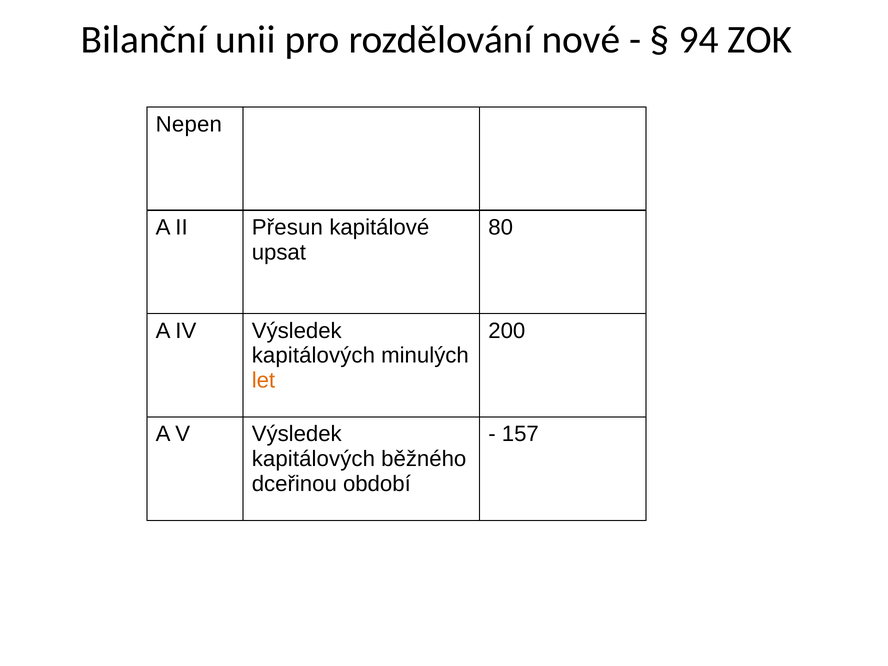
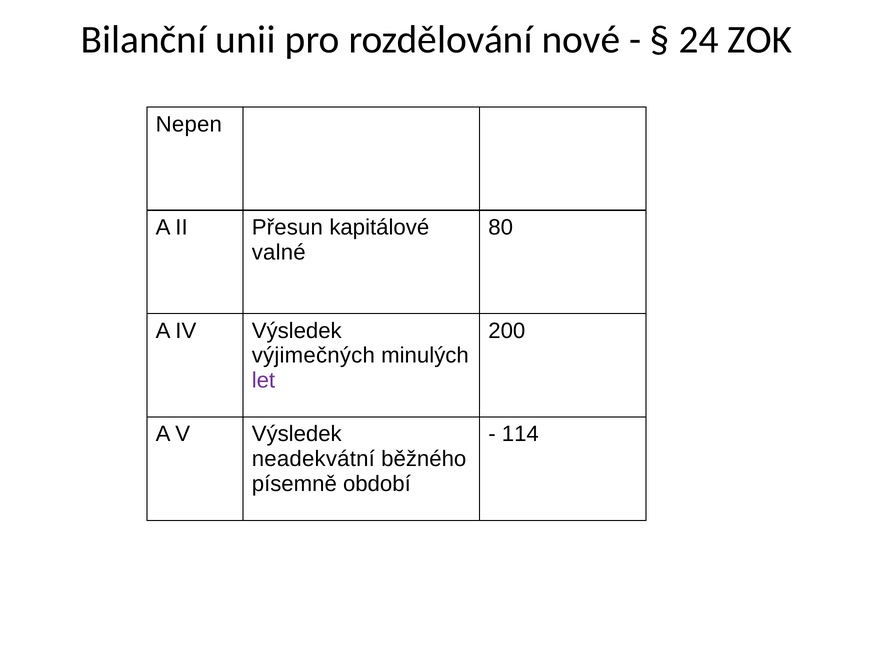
94: 94 -> 24 (699, 40)
upsat: upsat -> valné (279, 252)
kapitálových: kapitálových -> výjimečných (313, 356)
let colour: orange -> purple (263, 380)
157: 157 -> 114 (520, 434)
kapitálových: kapitálových -> neadekvátní (313, 459)
dceřinou: dceřinou -> písemně (294, 484)
